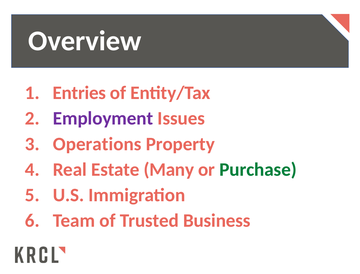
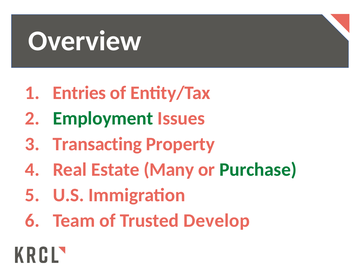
Employment colour: purple -> green (103, 119)
Operations: Operations -> Transacting (97, 144)
Business: Business -> Develop (217, 221)
